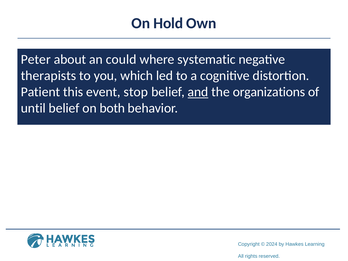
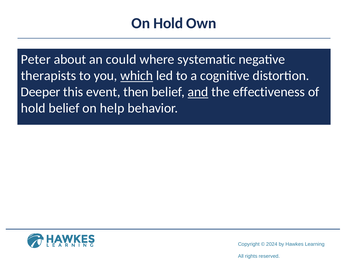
which underline: none -> present (137, 76)
Patient: Patient -> Deeper (41, 92)
stop: stop -> then (136, 92)
organizations: organizations -> effectiveness (269, 92)
until: until -> hold (33, 108)
both: both -> help (112, 108)
